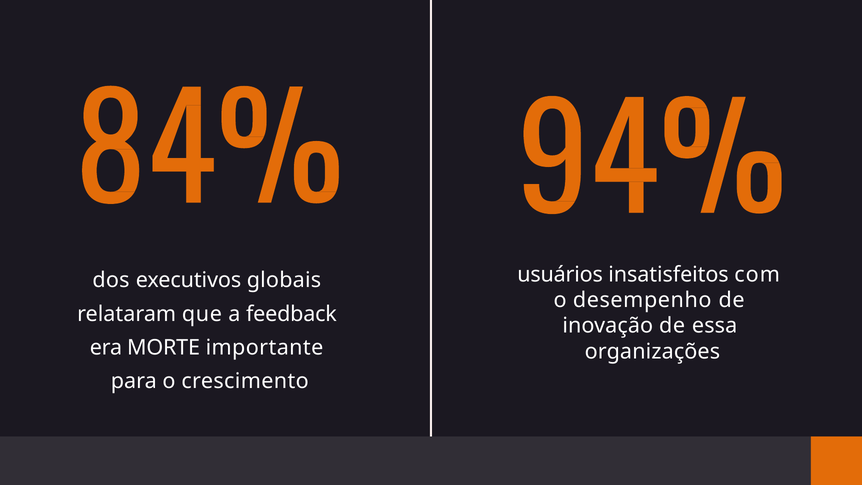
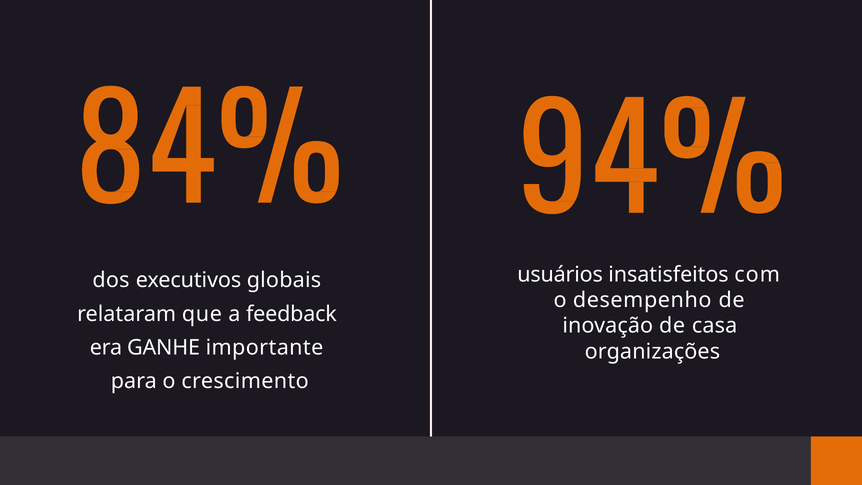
essa: essa -> casa (715, 326)
MORTE: MORTE -> GANHE (164, 348)
